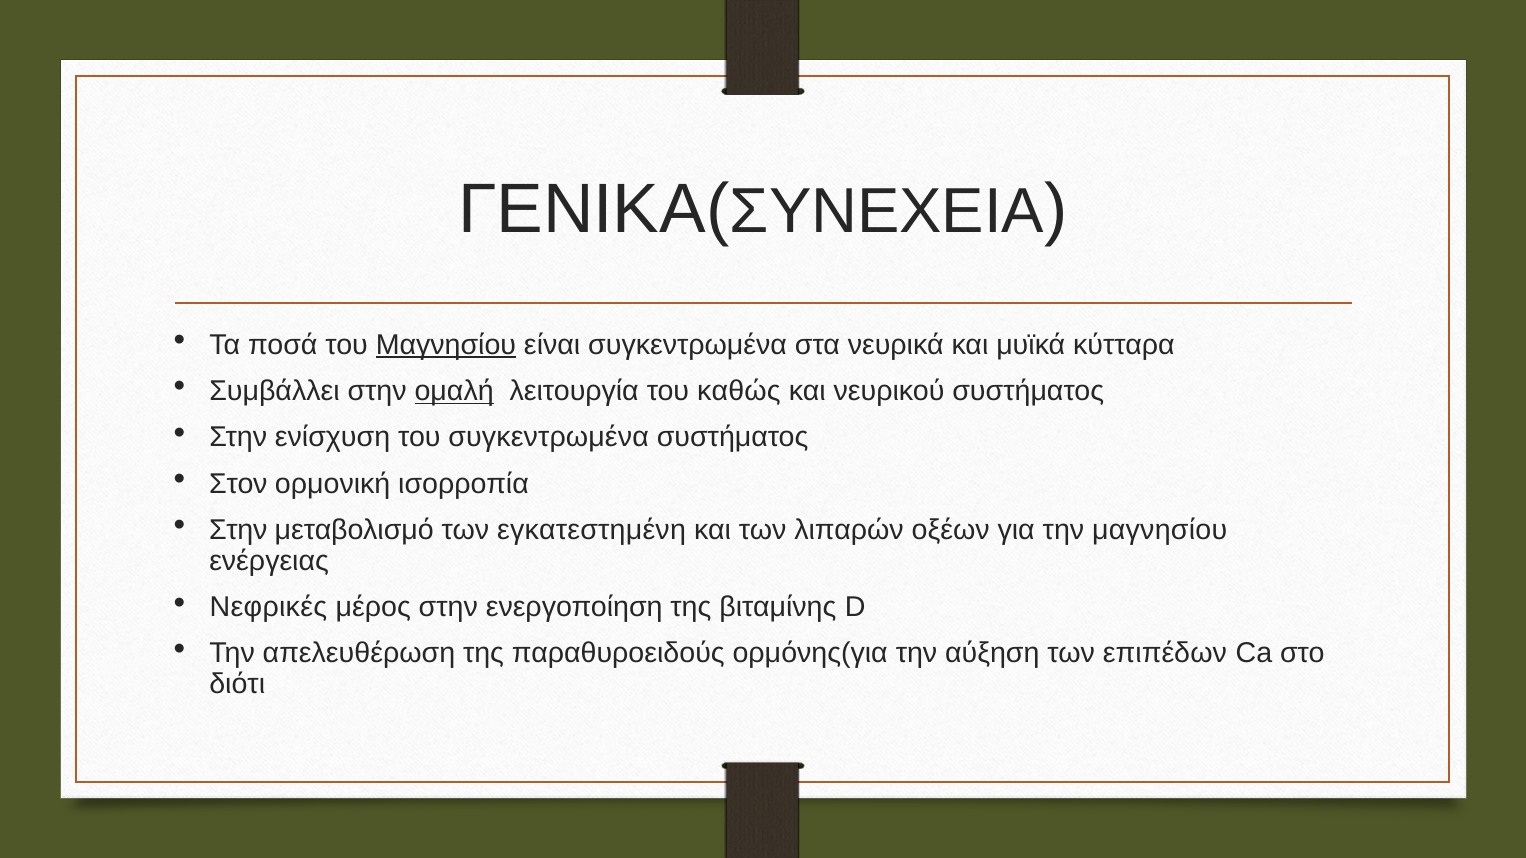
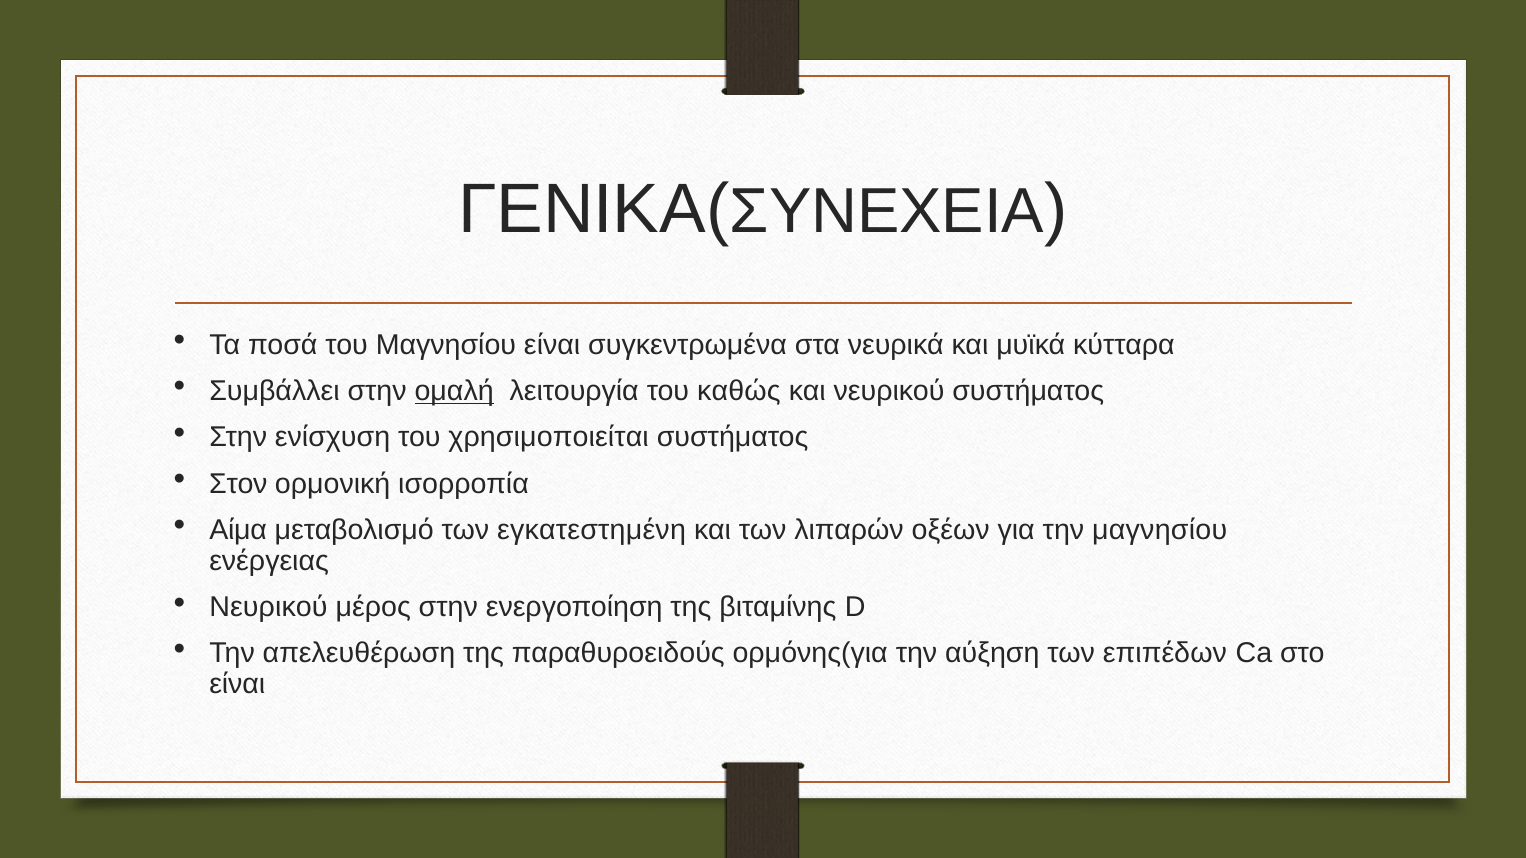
Μαγνησίου underline: present -> none (446, 345)
του συγκεντρωμένα: συγκεντρωμένα -> χρησιμοποιείται (549, 438)
Στην: Στην -> Αίμα (238, 530)
Νεφρικές: Νεφρικές -> Νευρικού (268, 607)
διότι: διότι -> είναι (237, 685)
